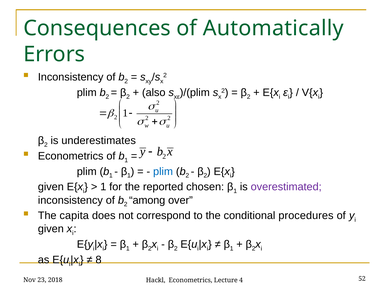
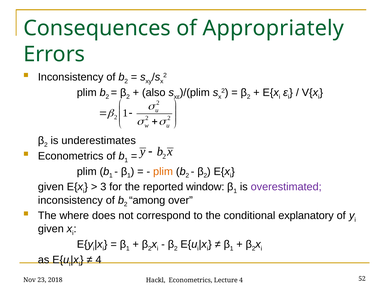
Automatically: Automatically -> Appropriately (273, 28)
plim colour: blue -> orange (163, 171)
1: 1 -> 3 (103, 187)
chosen: chosen -> window (205, 187)
capita: capita -> where (74, 215)
procedures: procedures -> explanatory (306, 215)
8: 8 -> 4 (99, 260)
